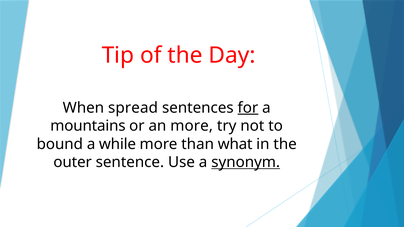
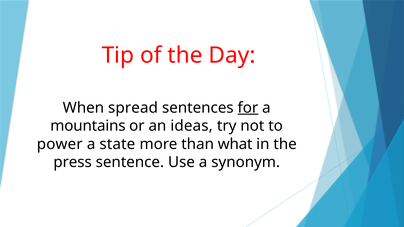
an more: more -> ideas (192, 126)
bound: bound -> power (60, 144)
while: while -> state (117, 144)
outer: outer -> press (73, 162)
synonym underline: present -> none (246, 162)
